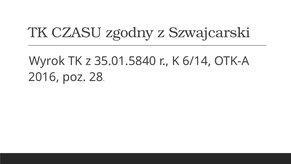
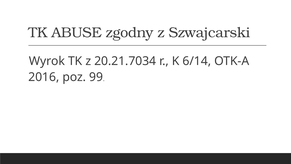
CZASU: CZASU -> ABUSE (77, 33)
35.01.5840: 35.01.5840 -> 20.21.7034 (125, 61)
28: 28 -> 99 (96, 77)
